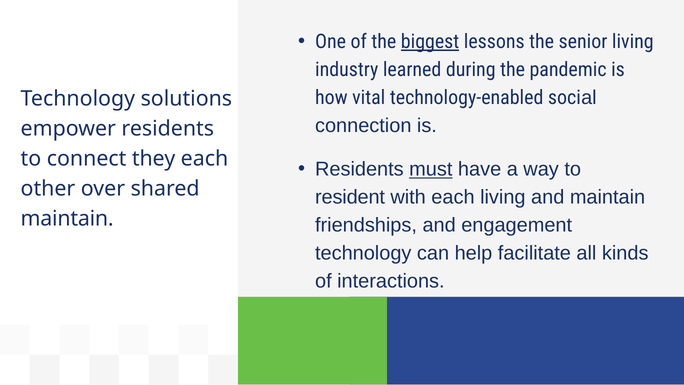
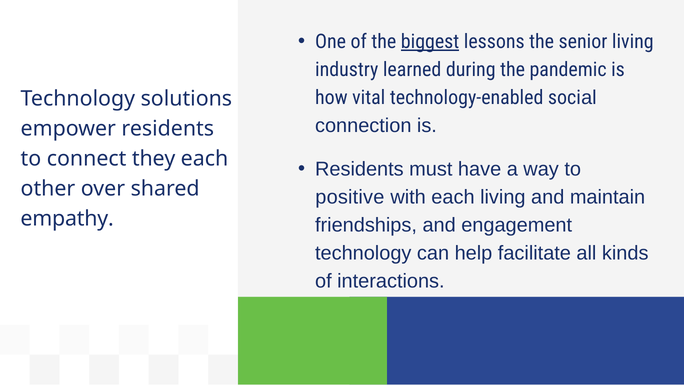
must underline: present -> none (431, 169)
resident: resident -> positive (350, 197)
maintain: maintain -> empathy (67, 218)
